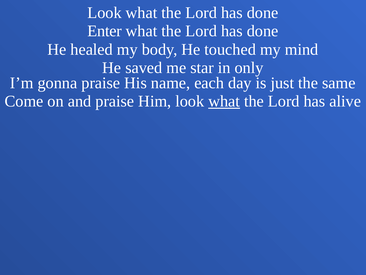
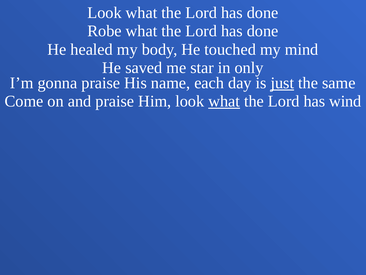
Enter: Enter -> Robe (104, 31)
just underline: none -> present (282, 83)
alive: alive -> wind (345, 101)
